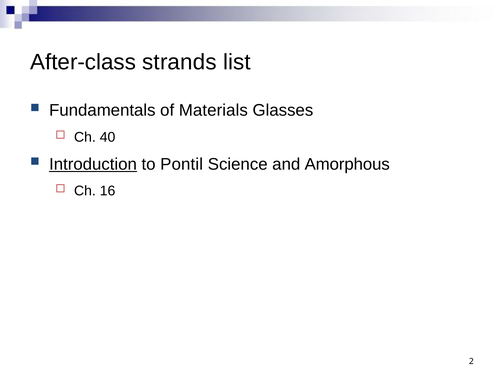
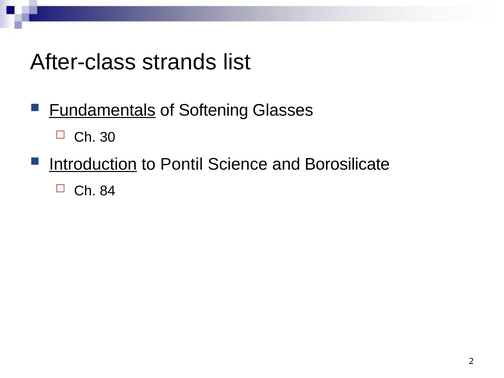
Fundamentals underline: none -> present (102, 110)
Materials: Materials -> Softening (213, 110)
40: 40 -> 30 (108, 137)
Amorphous: Amorphous -> Borosilicate (347, 164)
16: 16 -> 84 (108, 191)
